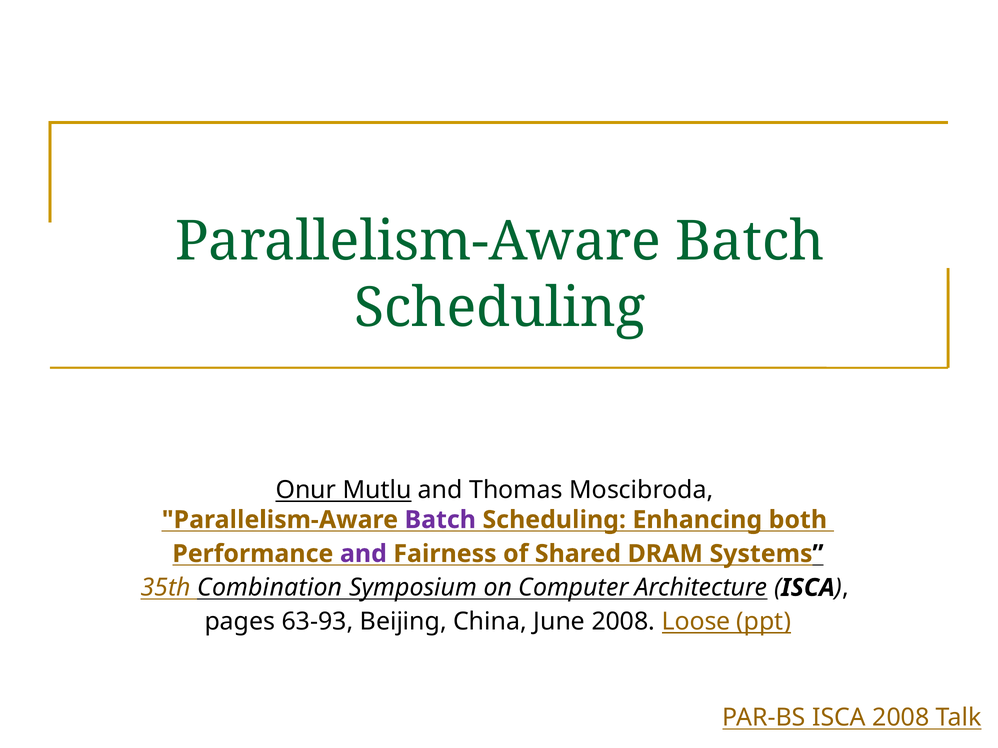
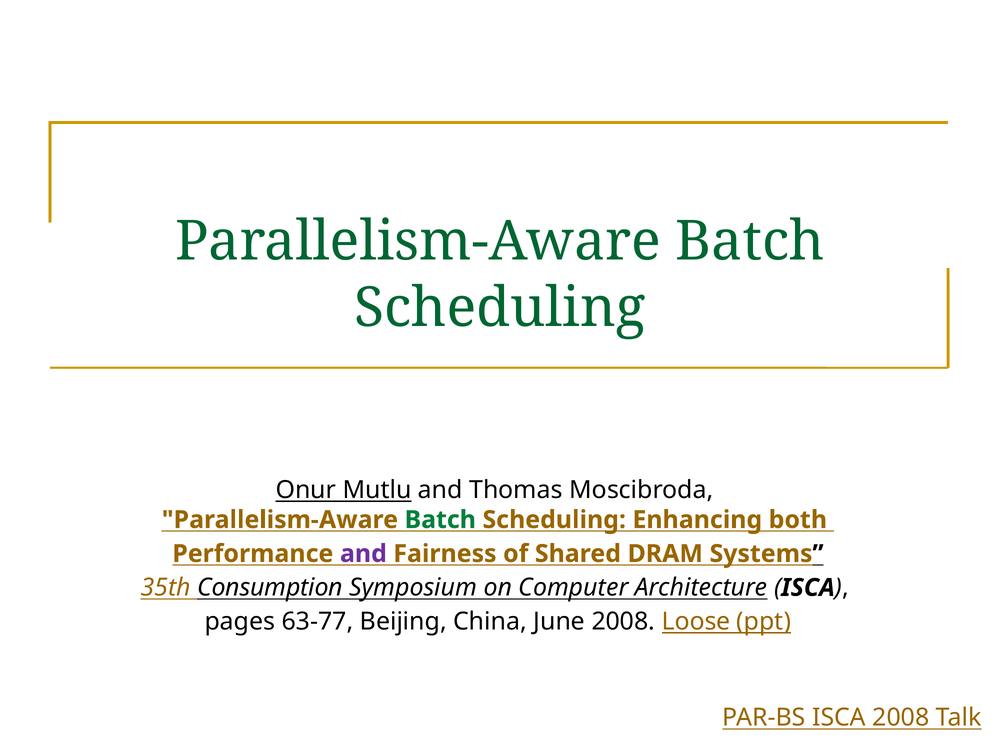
Batch colour: purple -> green (440, 520)
Combination: Combination -> Consumption (270, 588)
63-93: 63-93 -> 63-77 (318, 622)
